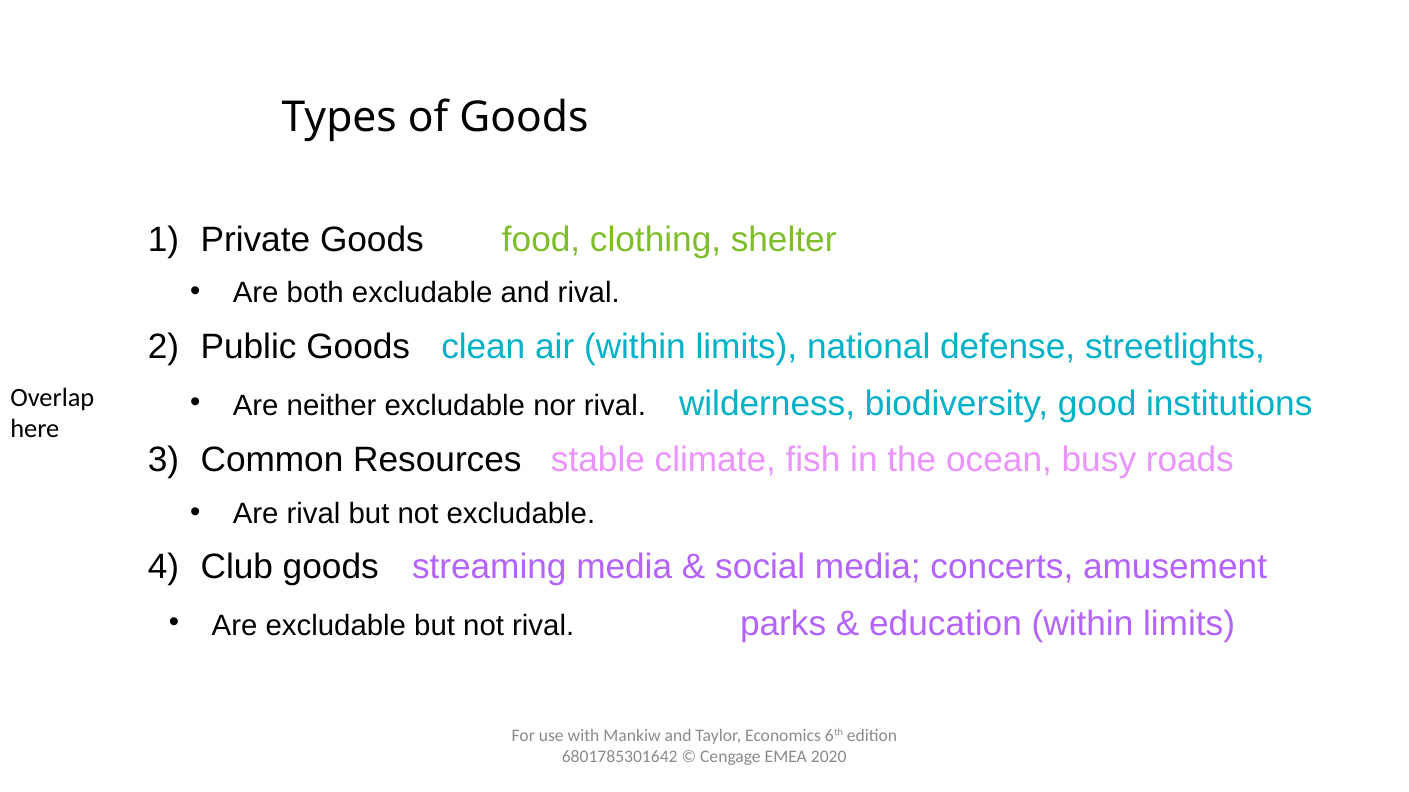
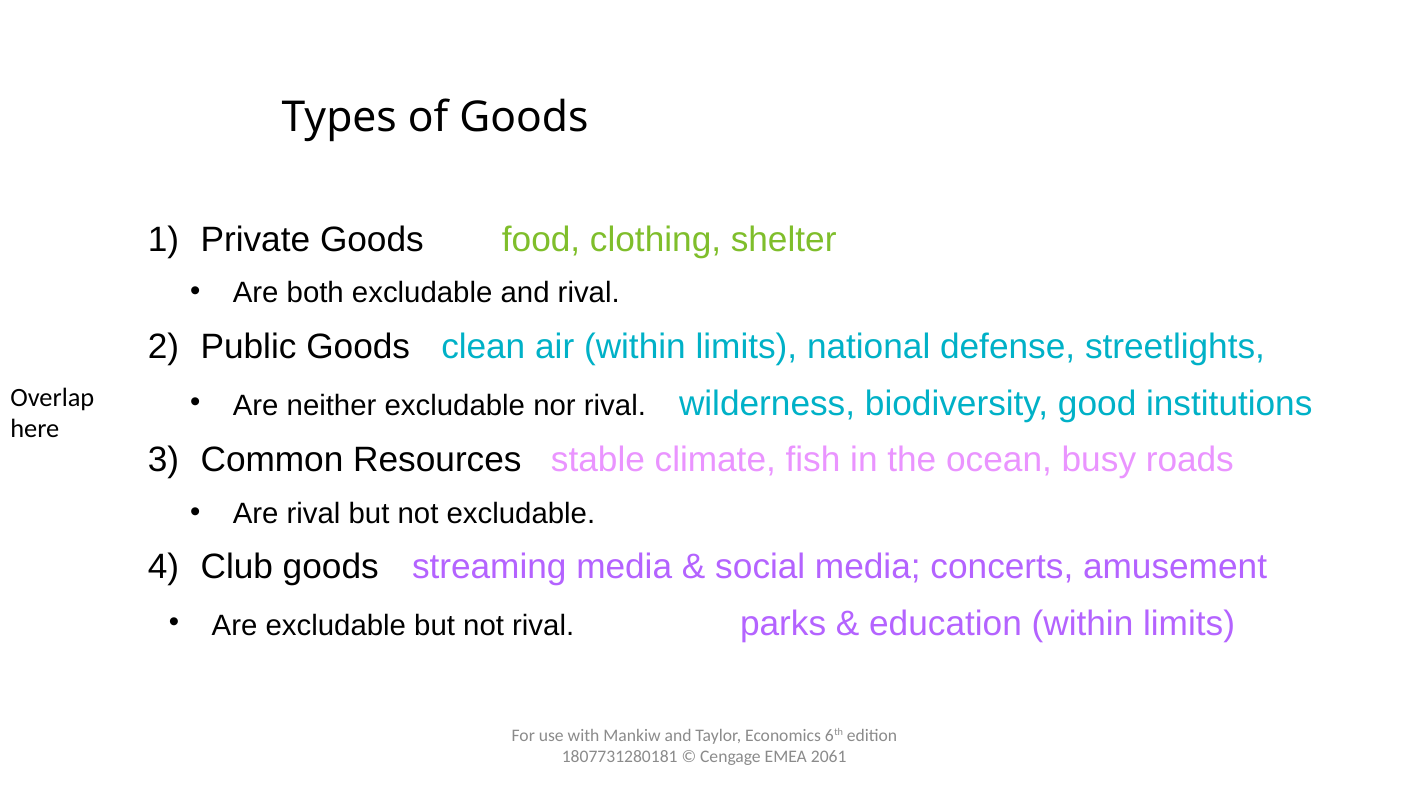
6801785301642: 6801785301642 -> 1807731280181 (620, 757)
2020: 2020 -> 2061 (829, 757)
